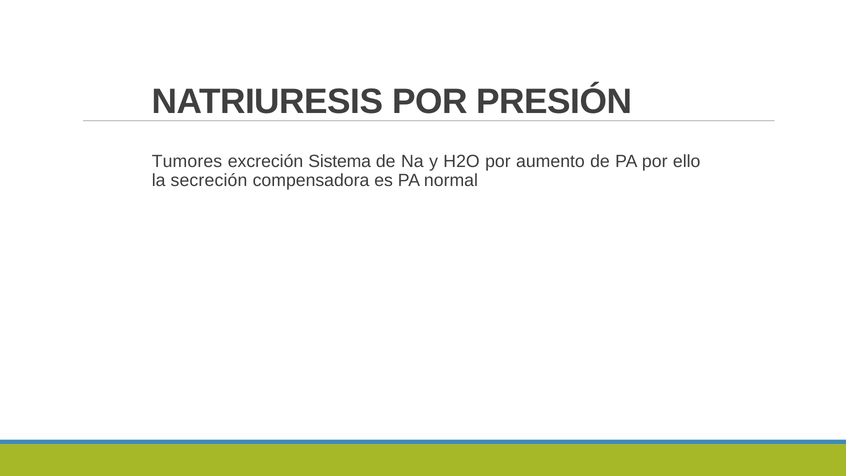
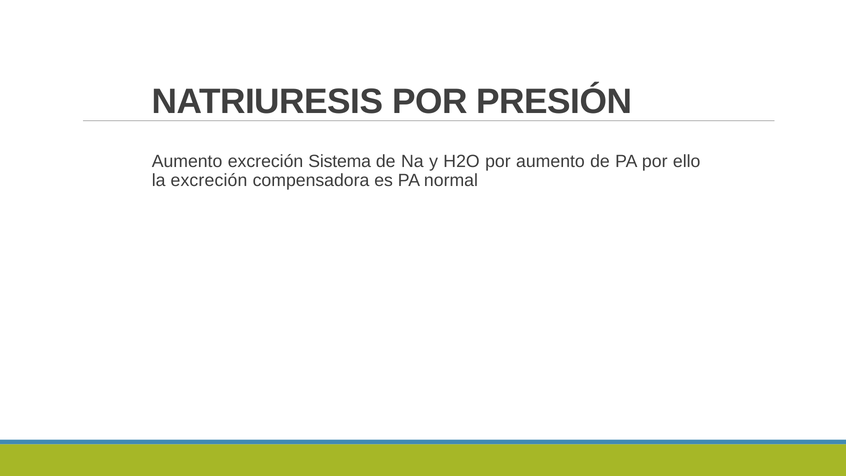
Tumores: Tumores -> Aumento (187, 161)
la secreción: secreción -> excreción (209, 180)
